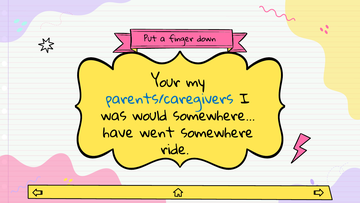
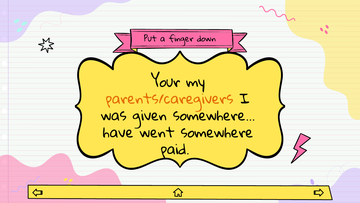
parents/caregivers colour: blue -> orange (170, 99)
would: would -> given (150, 116)
ride: ride -> paid (175, 149)
